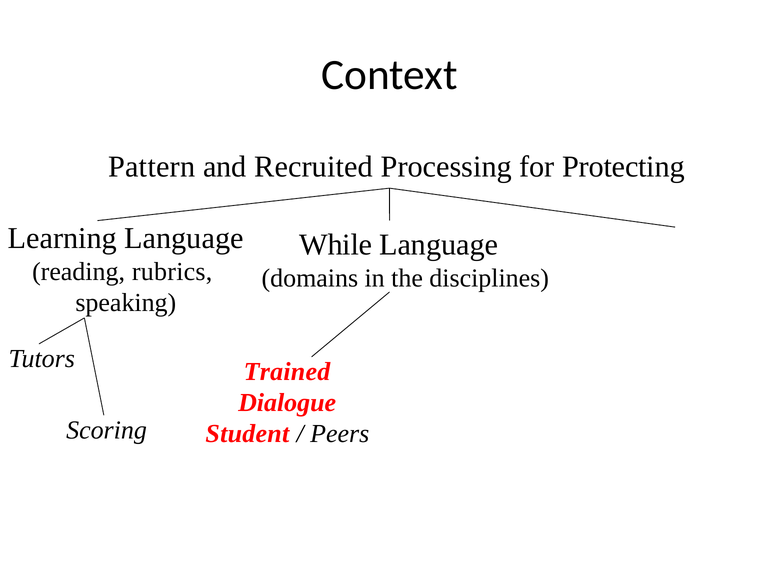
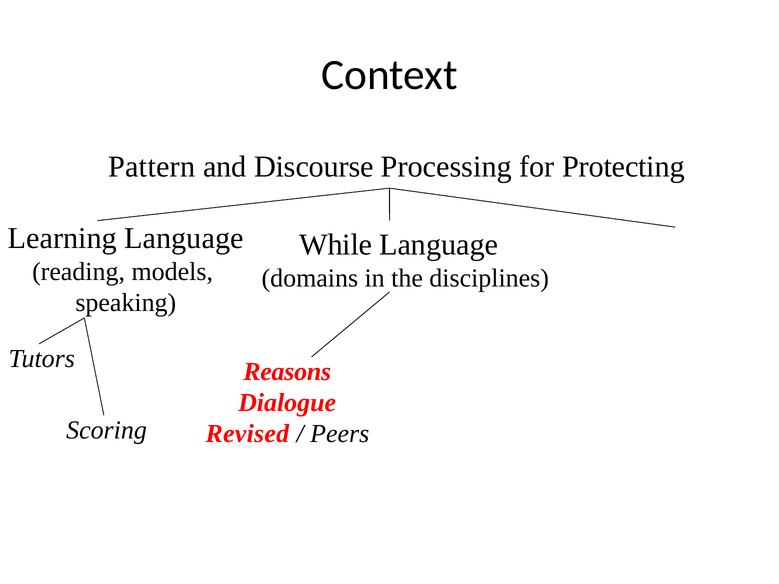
Recruited: Recruited -> Discourse (314, 167)
rubrics: rubrics -> models (172, 272)
Trained: Trained -> Reasons (287, 372)
Student: Student -> Revised (247, 434)
